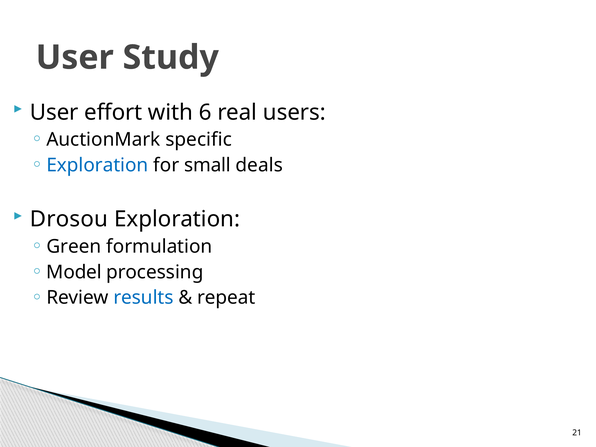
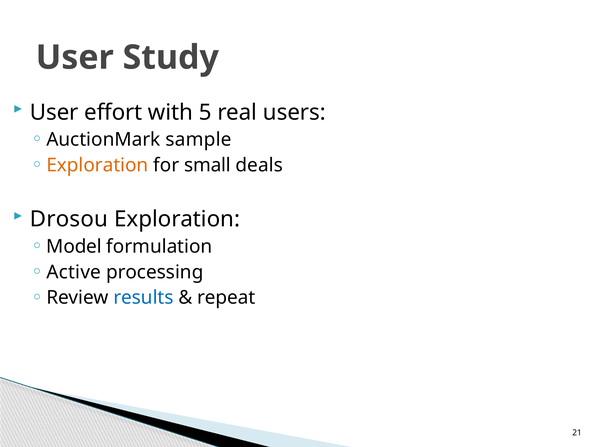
6: 6 -> 5 (205, 112)
specific: specific -> sample (199, 140)
Exploration colour: blue -> orange (97, 165)
Green: Green -> Model (74, 247)
Model: Model -> Active (74, 272)
